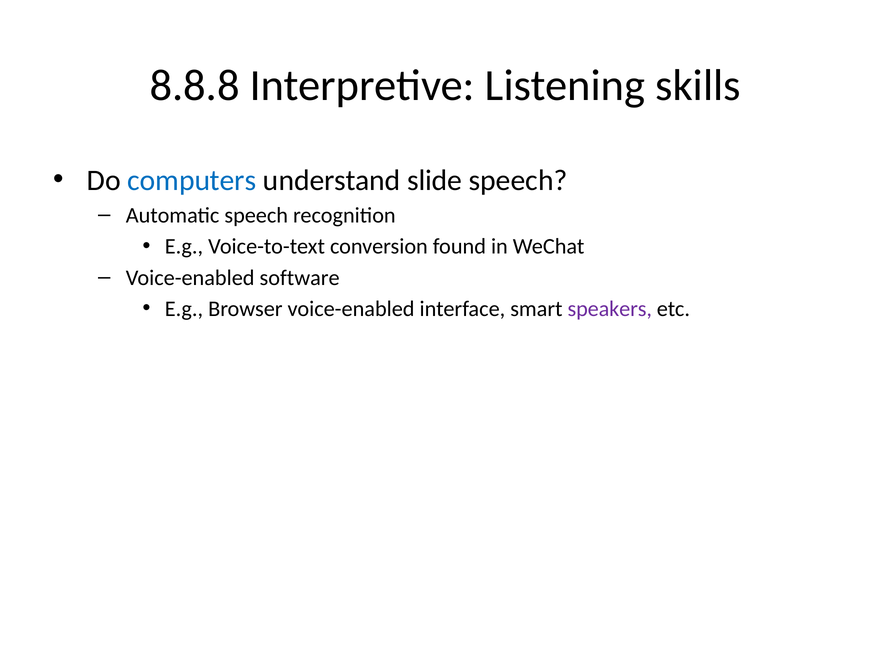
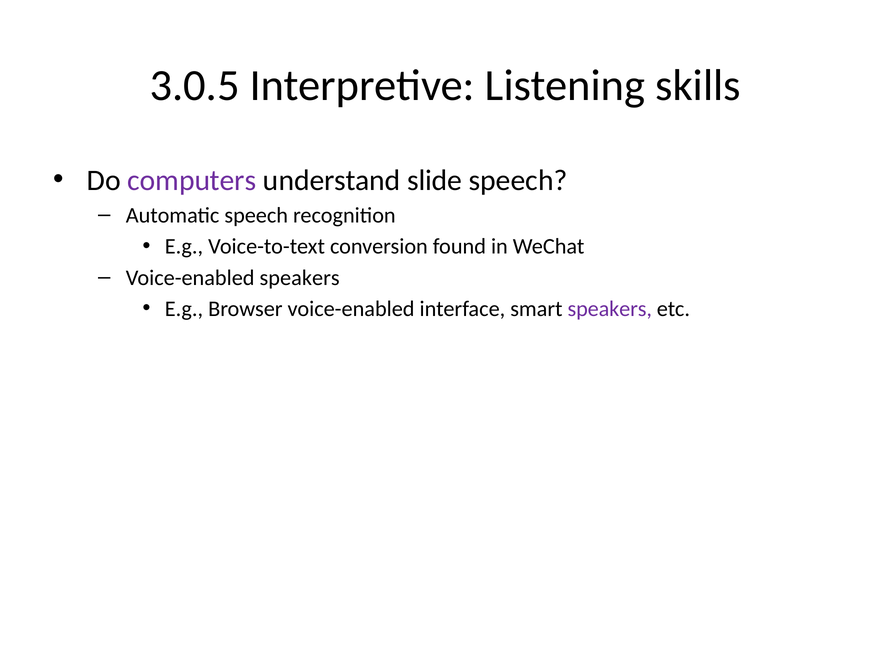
8.8.8: 8.8.8 -> 3.0.5 (195, 86)
computers colour: blue -> purple (192, 180)
Voice-enabled software: software -> speakers (300, 278)
